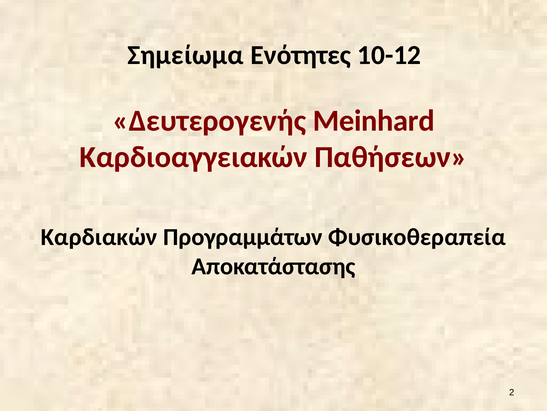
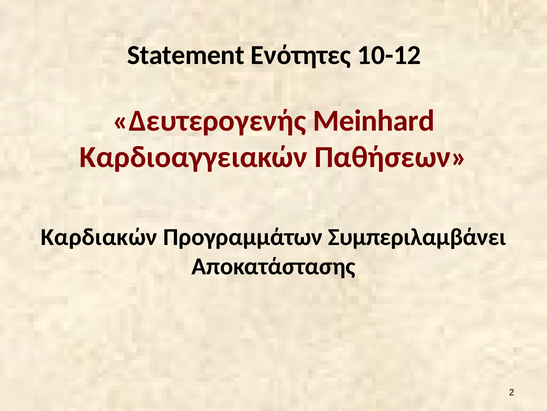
Σημείωμα: Σημείωμα -> Statement (186, 55)
Φυσικοθεραπεία: Φυσικοθεραπεία -> Συμπεριλαμβάνει (417, 237)
